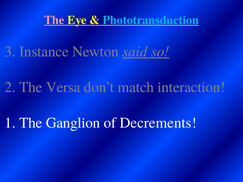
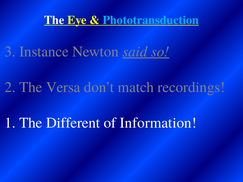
The colour: pink -> white (54, 20)
interaction: interaction -> recordings (191, 87)
Ganglion: Ganglion -> Different (73, 123)
Decrements: Decrements -> Information (158, 123)
